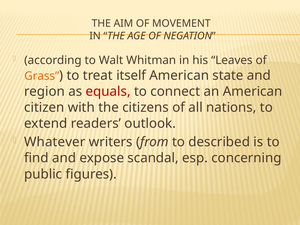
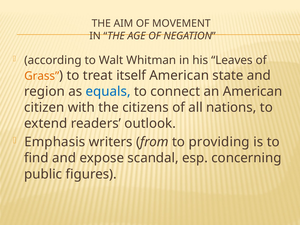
equals colour: red -> blue (108, 91)
Whatever: Whatever -> Emphasis (55, 142)
described: described -> providing (219, 142)
